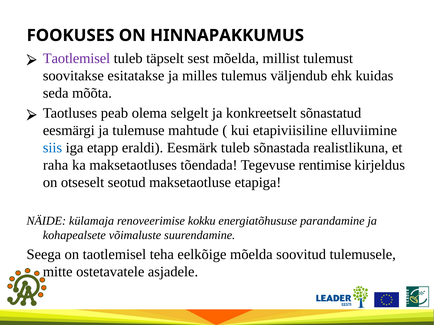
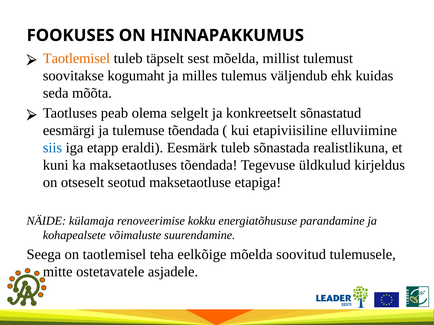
Taotlemisel colour: purple -> orange (77, 58)
esitatakse: esitatakse -> kogumaht (136, 76)
tulemuse mahtude: mahtude -> tõendada (194, 131)
raha: raha -> kuni (56, 165)
rentimise: rentimise -> üldkulud (325, 165)
